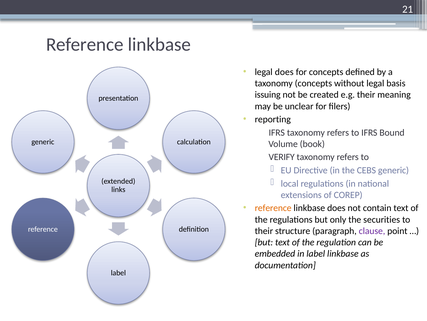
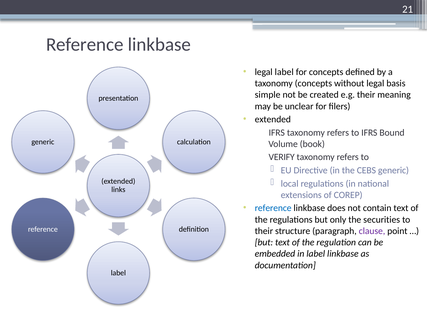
legal does: does -> label (284, 72)
issuing: issuing -> simple (268, 95)
reporting: reporting -> extended (273, 119)
reference colour: orange -> blue (273, 208)
